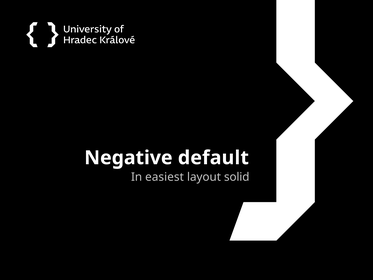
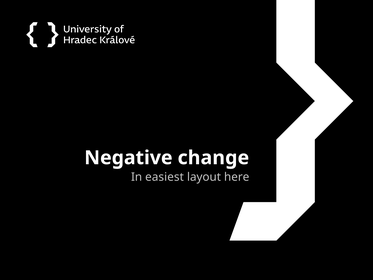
default: default -> change (213, 158)
solid: solid -> here (237, 177)
